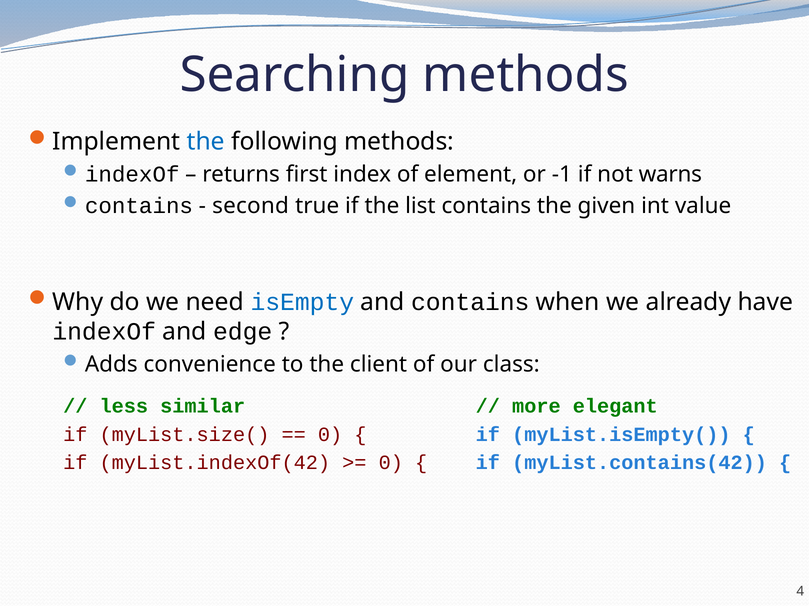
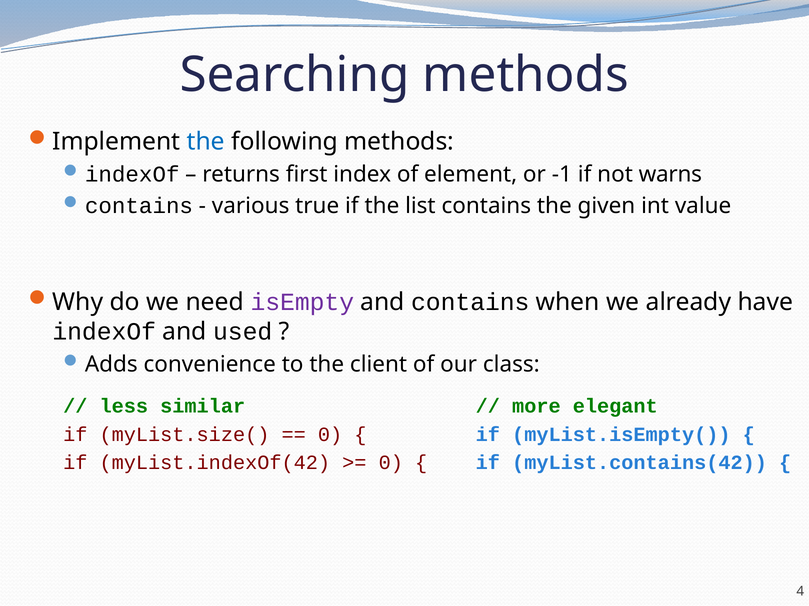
second: second -> various (251, 206)
isEmpty colour: blue -> purple (302, 302)
edge: edge -> used (243, 332)
